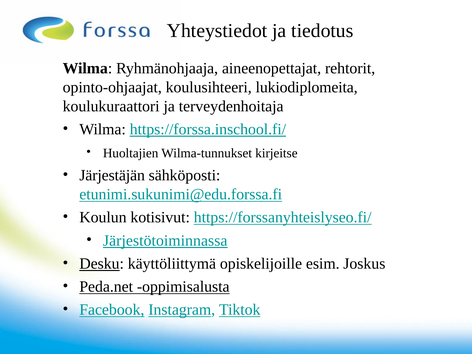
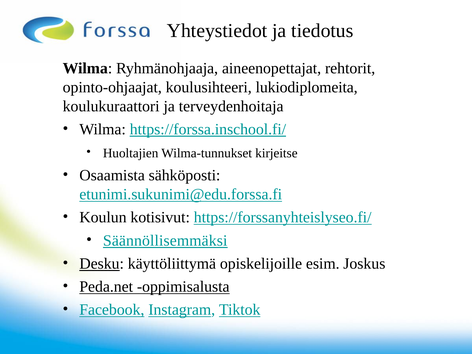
Järjestäjän: Järjestäjän -> Osaamista (112, 175)
Järjestötoiminnassa: Järjestötoiminnassa -> Säännöllisemmäksi (165, 240)
